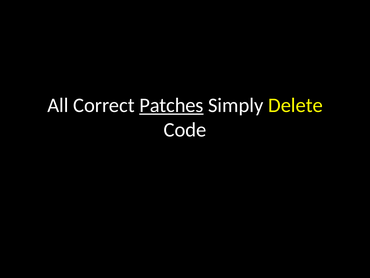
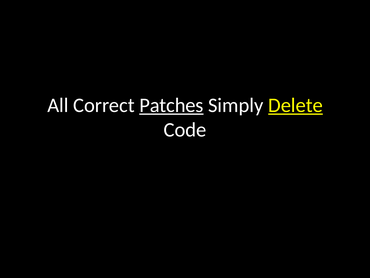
Delete underline: none -> present (295, 105)
